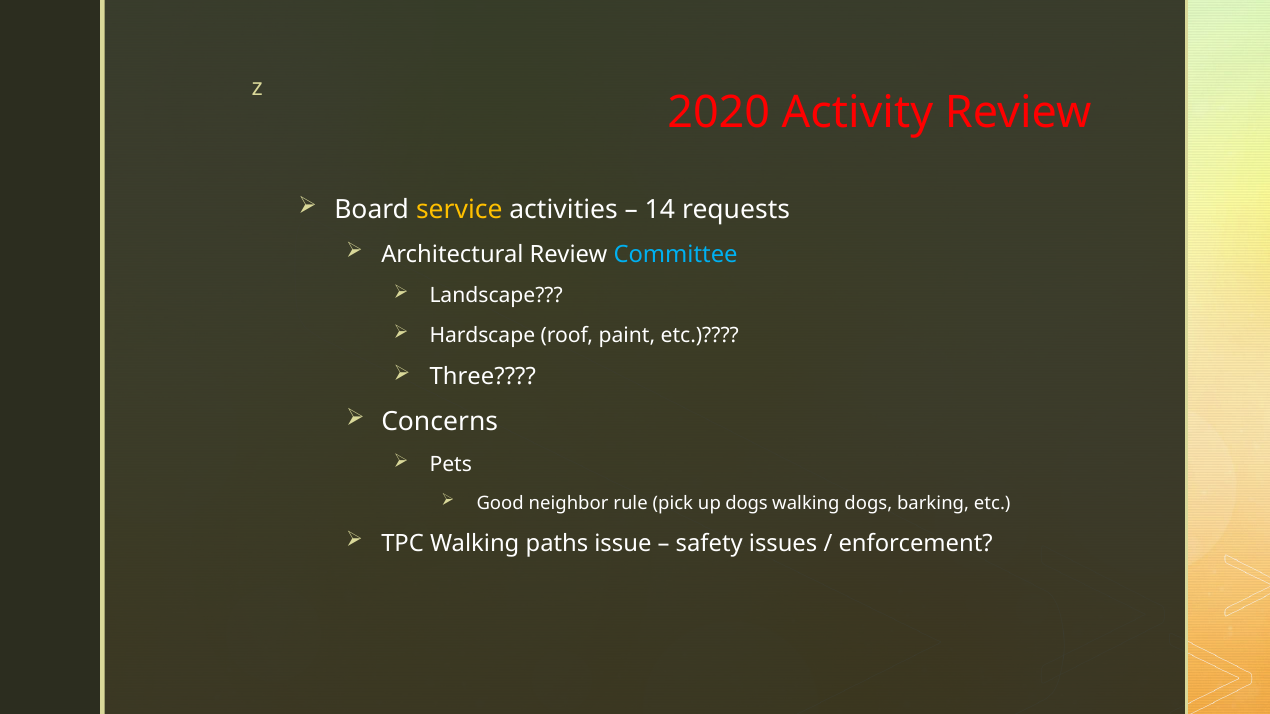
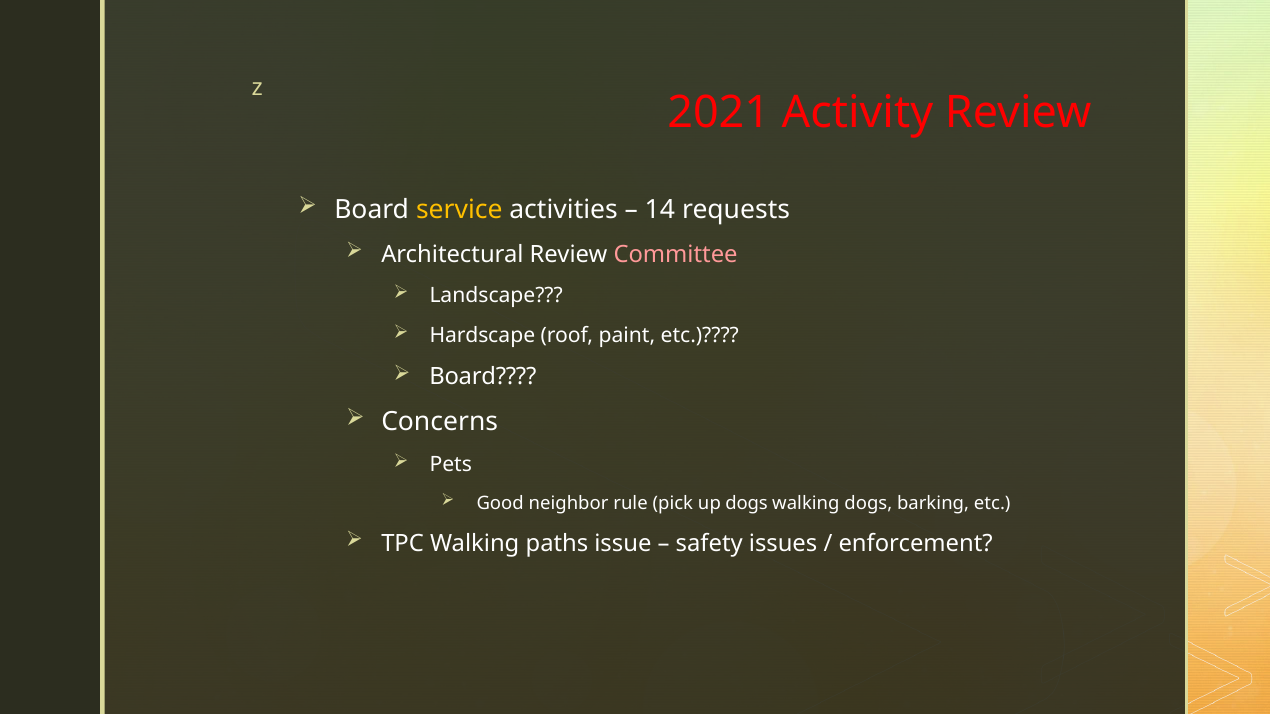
2020: 2020 -> 2021 (719, 113)
Committee colour: light blue -> pink (676, 254)
Three: Three -> Board (483, 377)
